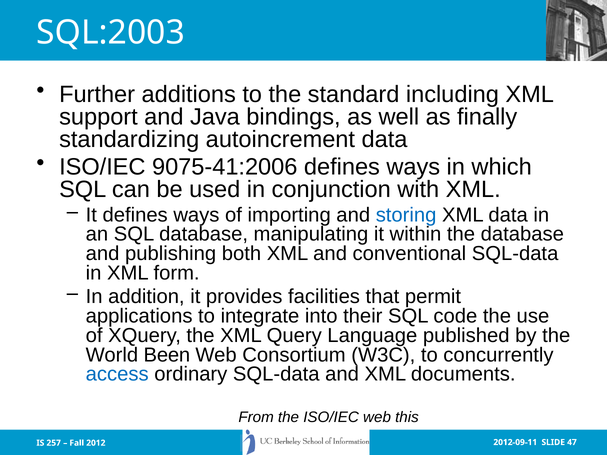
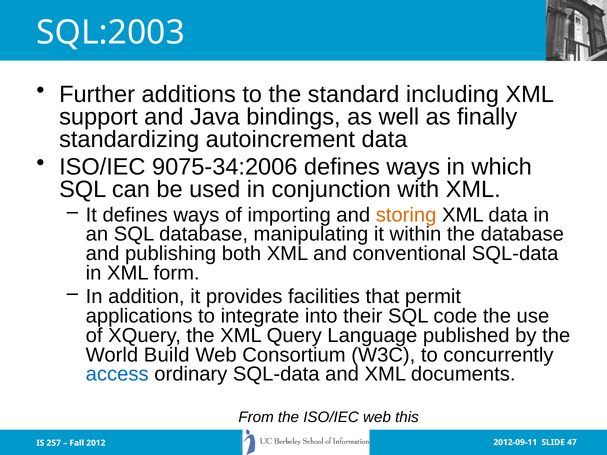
9075-41:2006: 9075-41:2006 -> 9075-34:2006 (225, 167)
storing colour: blue -> orange (406, 215)
Been: Been -> Build (167, 355)
